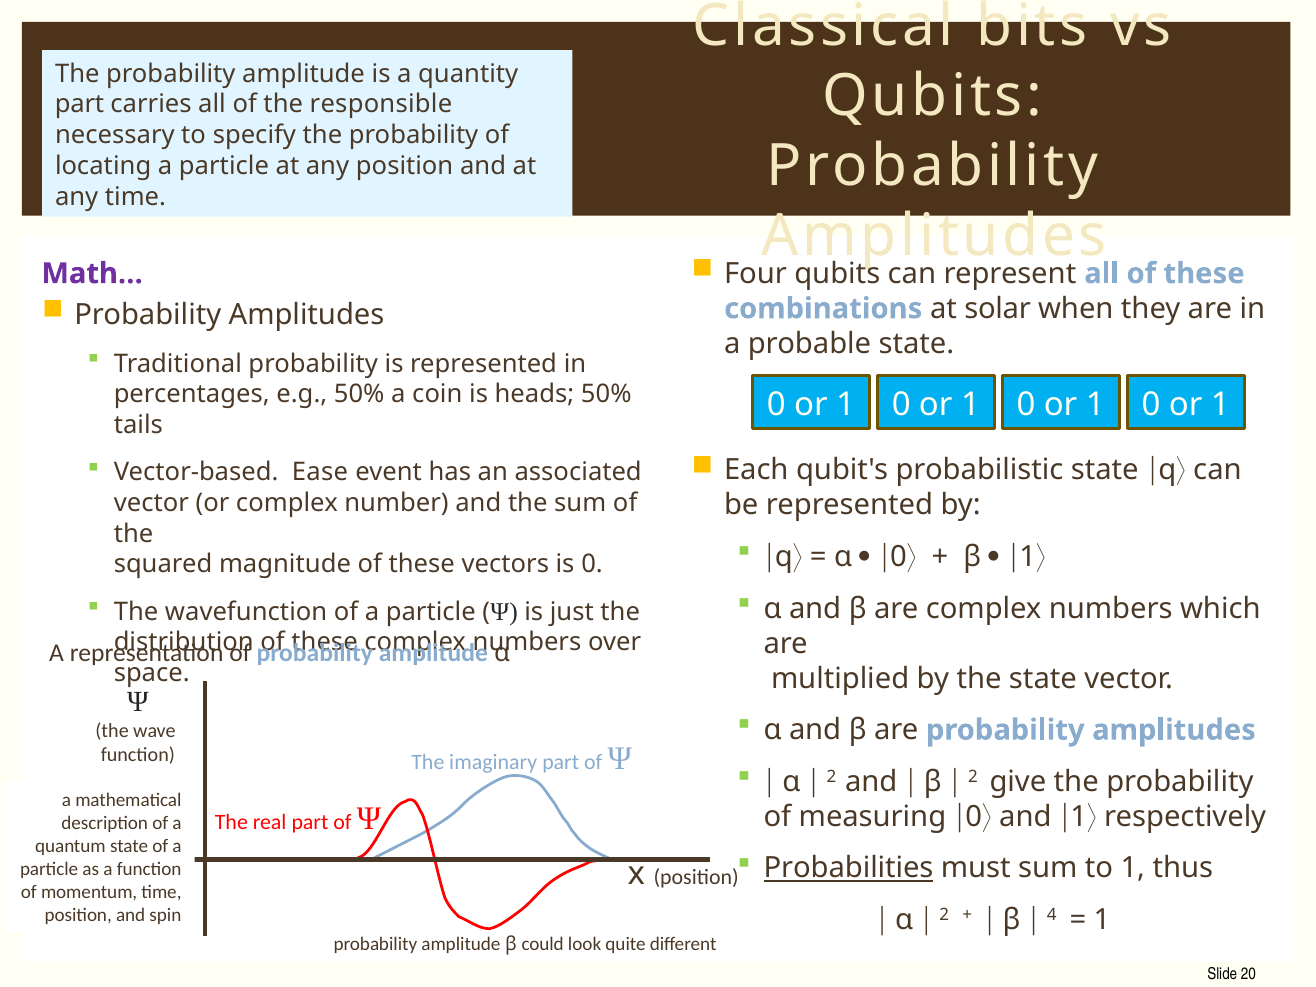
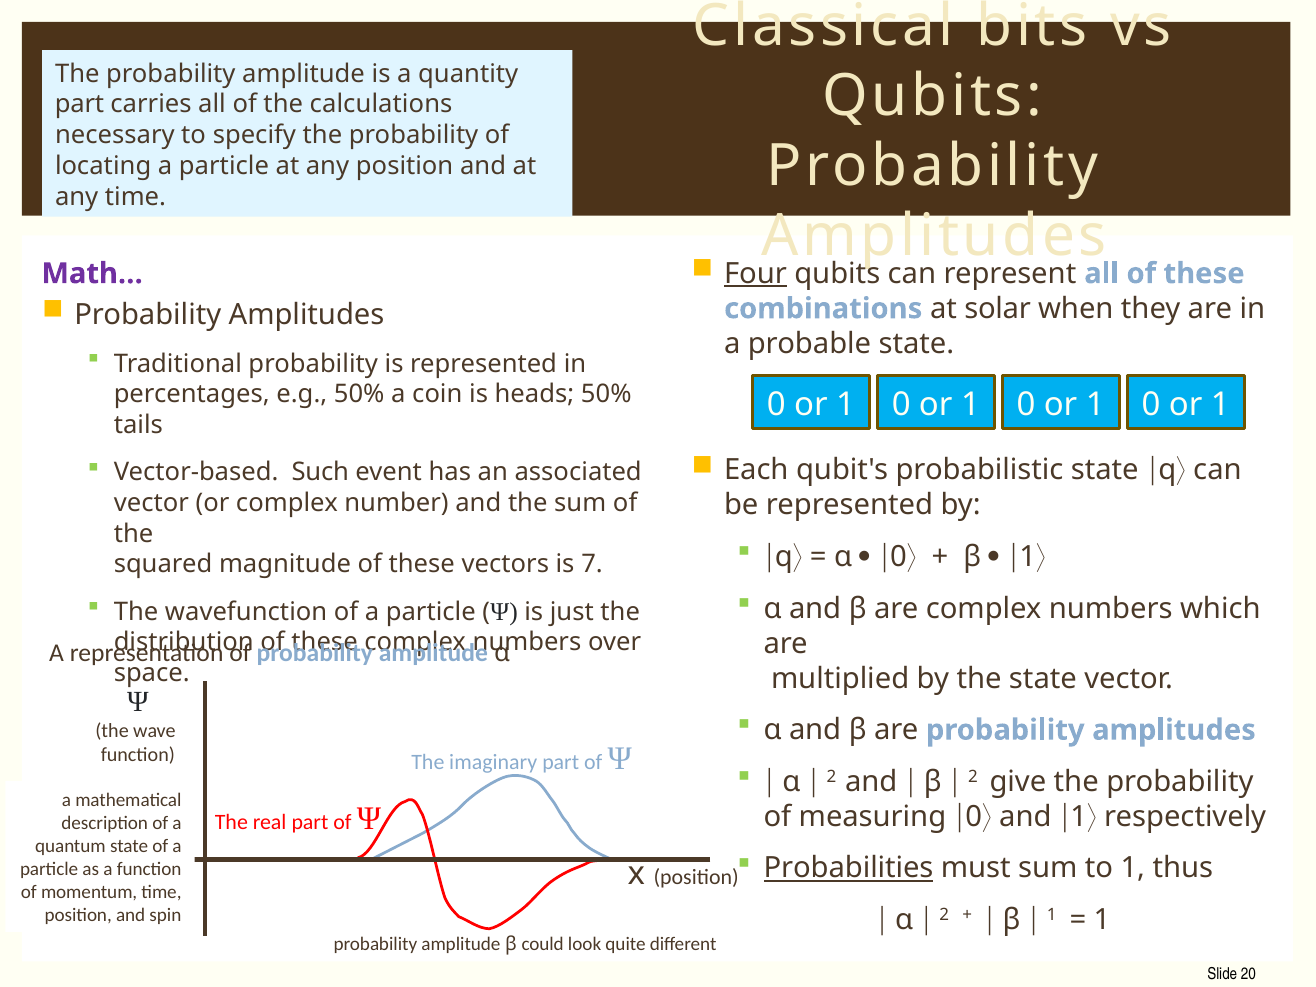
responsible: responsible -> calculations (381, 105)
Four underline: none -> present (755, 274)
Ease: Ease -> Such (320, 472)
is 0: 0 -> 7 (592, 564)
4: 4 -> 1 (1052, 915)
